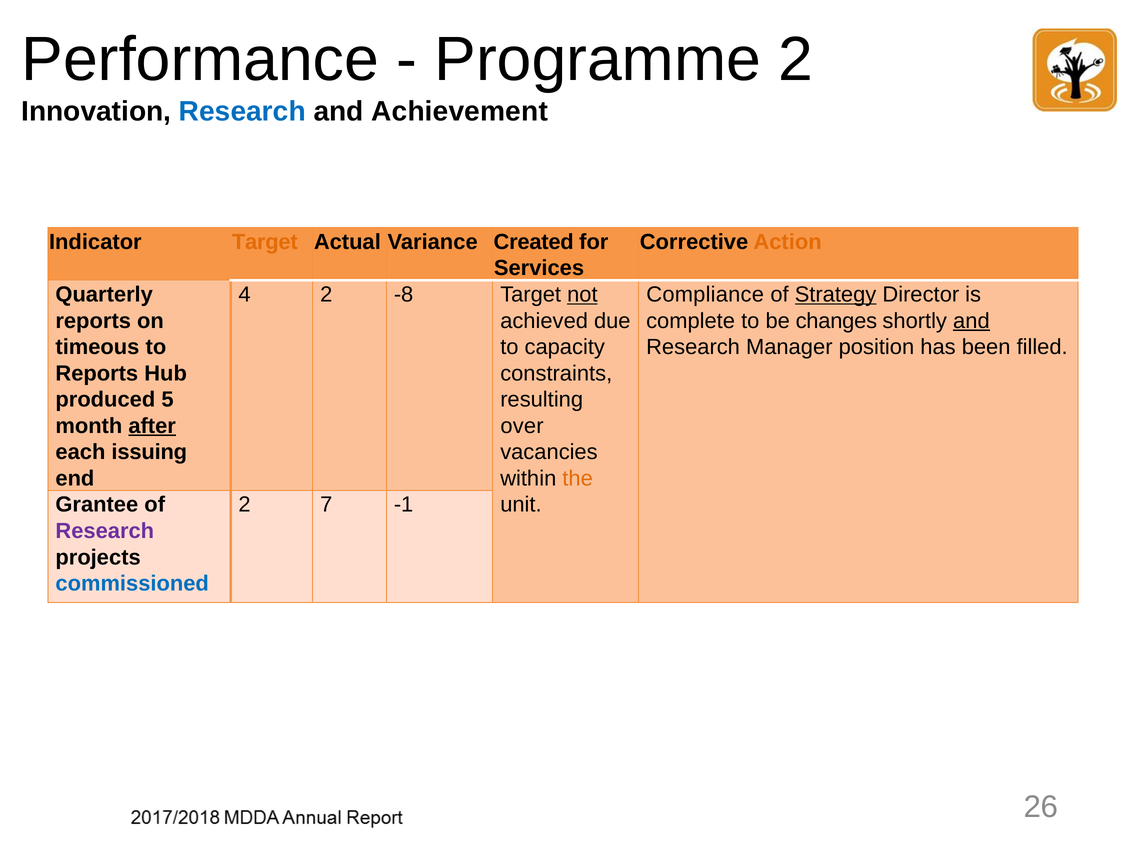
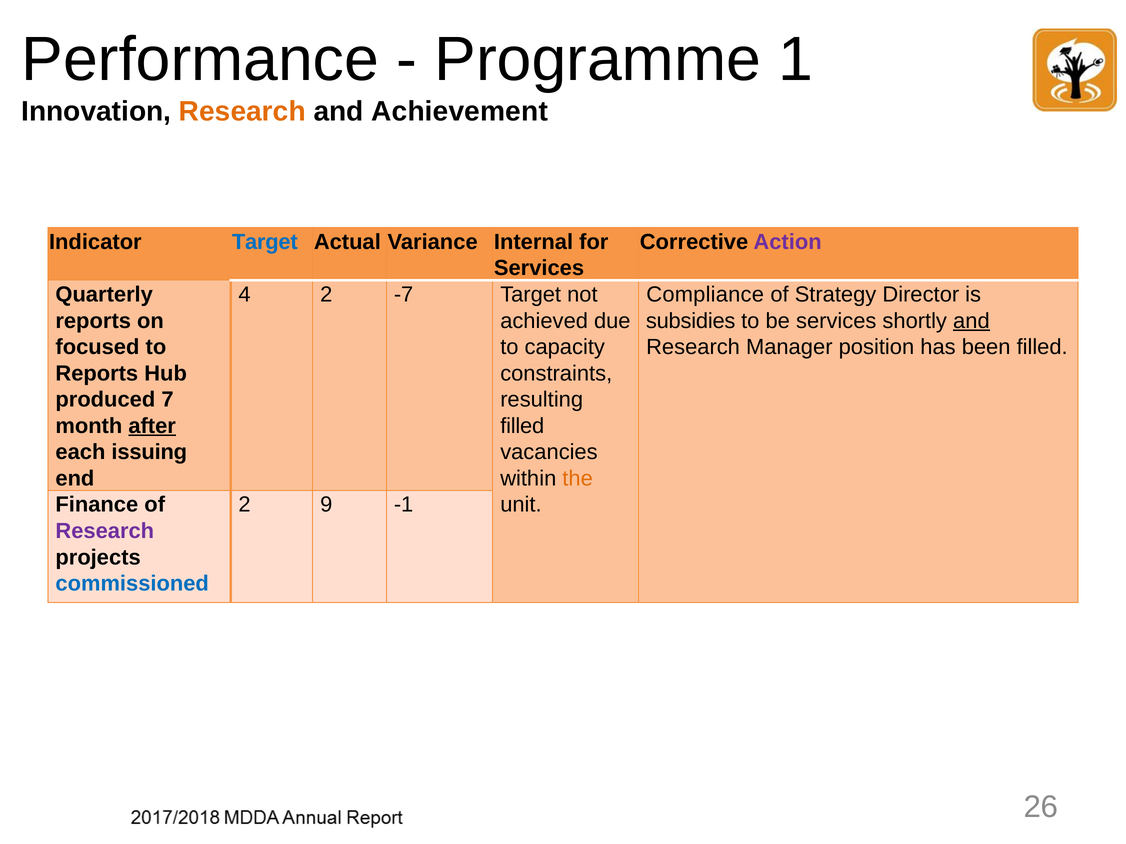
Programme 2: 2 -> 1 (796, 60)
Research colour: blue -> orange (242, 112)
Target colour: orange -> blue (265, 242)
Created: Created -> Internal (534, 242)
Action colour: orange -> purple (788, 242)
-8: -8 -> -7 (404, 295)
not underline: present -> none (582, 295)
Strategy underline: present -> none (836, 295)
complete: complete -> subsidies (691, 321)
be changes: changes -> services (836, 321)
timeous: timeous -> focused (97, 347)
5: 5 -> 7 (167, 400)
over: over -> filled (522, 426)
Grantee: Grantee -> Finance (97, 505)
7: 7 -> 9 (326, 505)
